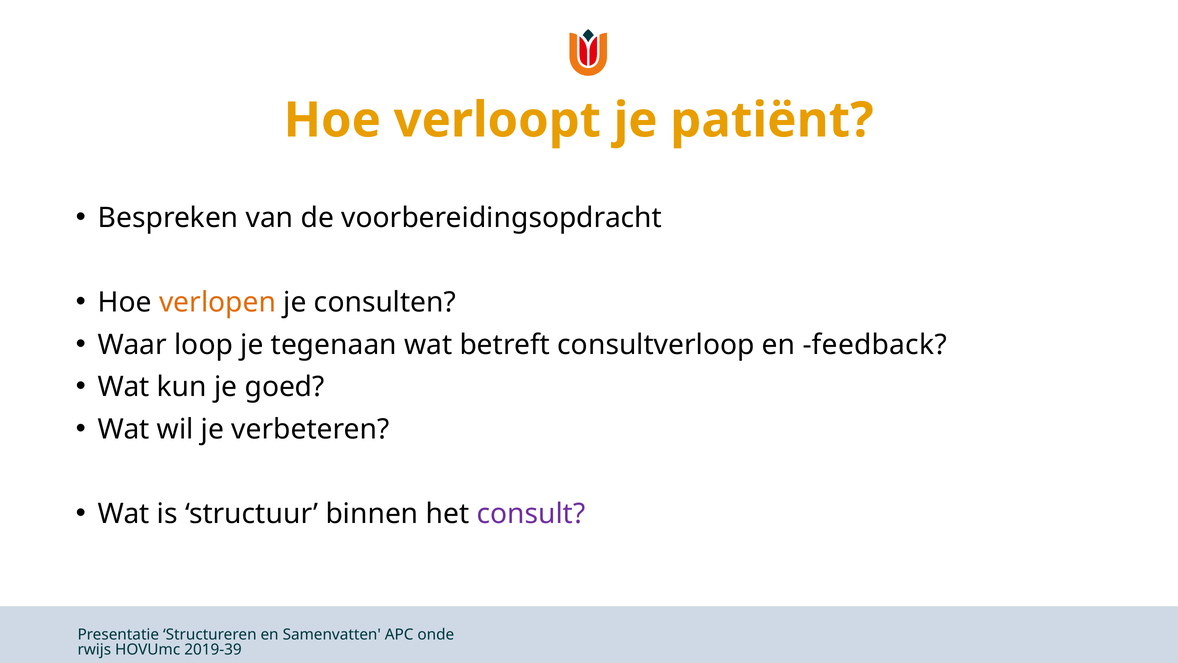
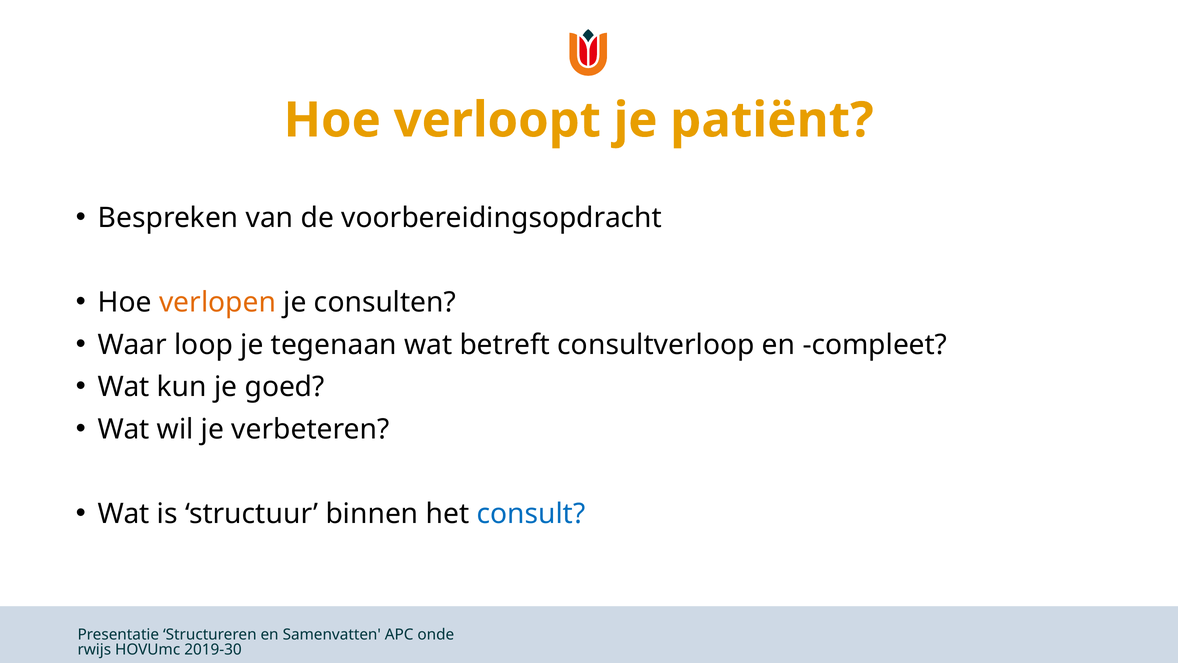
feedback: feedback -> compleet (875, 345)
consult colour: purple -> blue (531, 514)
2019-39: 2019-39 -> 2019-30 (213, 649)
